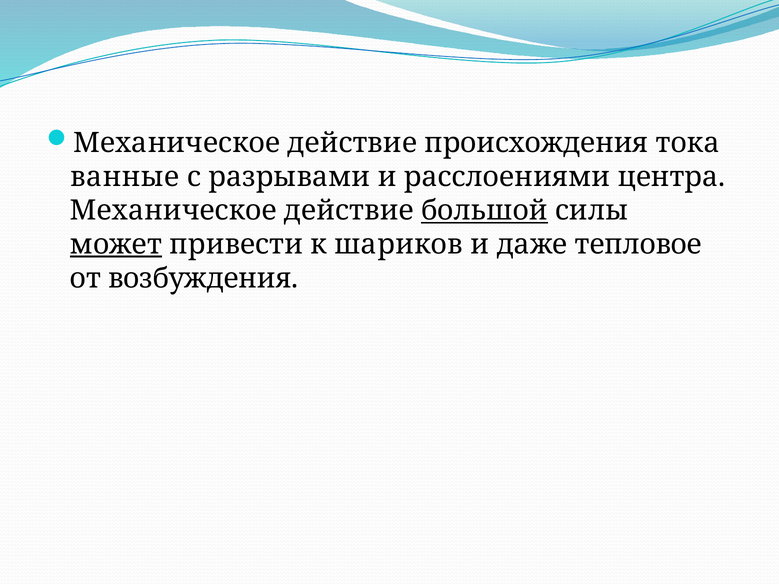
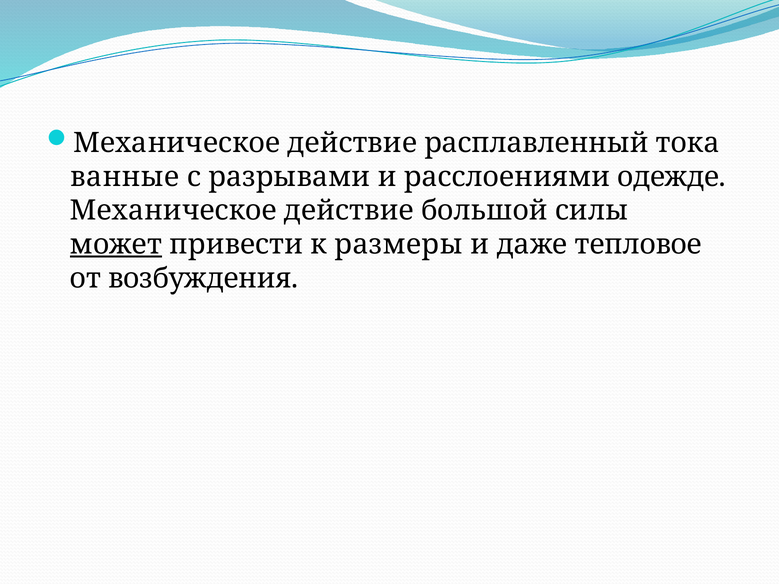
происхождения: происхождения -> расплавленный (536, 143)
центра: центра -> одежде (671, 177)
большой underline: present -> none (484, 211)
шариков: шариков -> размеры (399, 245)
